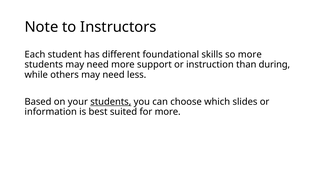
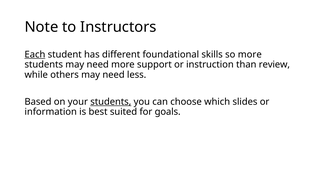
Each underline: none -> present (35, 54)
during: during -> review (274, 65)
for more: more -> goals (168, 112)
